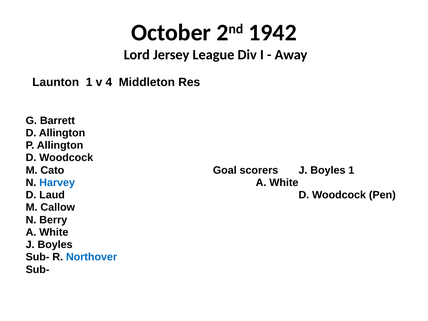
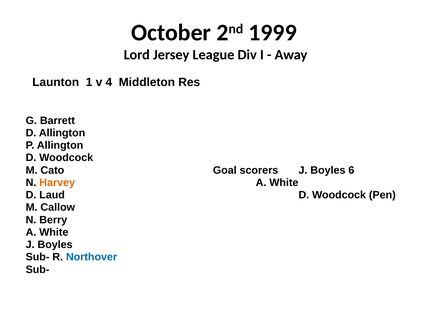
1942: 1942 -> 1999 (273, 33)
Boyles 1: 1 -> 6 (351, 170)
Harvey colour: blue -> orange (57, 183)
